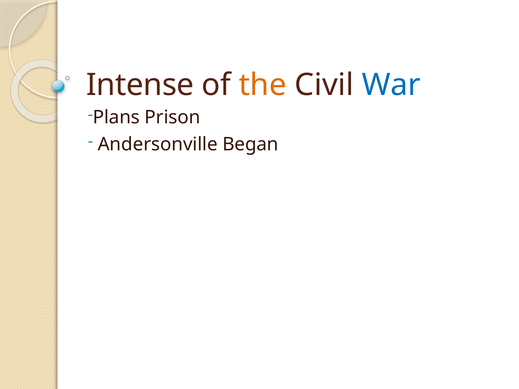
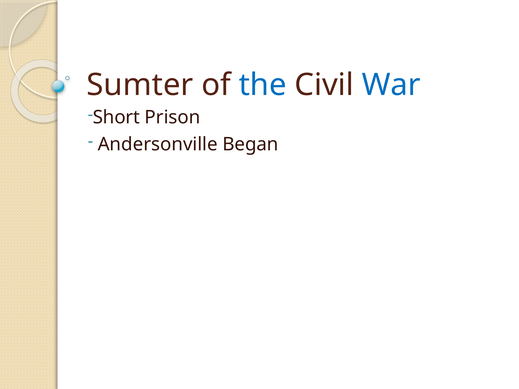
Intense: Intense -> Sumter (140, 85)
the colour: orange -> blue (263, 85)
Plans: Plans -> Short (116, 118)
